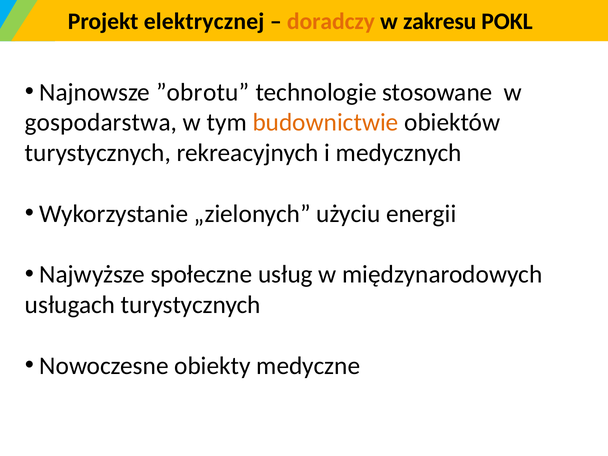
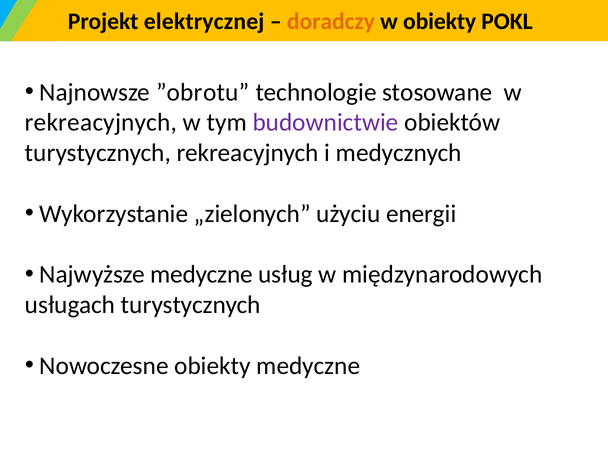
w zakresu: zakresu -> obiekty (440, 21)
gospodarstwa: gospodarstwa -> rekreacyjnych (101, 123)
budownictwie colour: orange -> purple (326, 123)
Najwyższe społeczne: społeczne -> medyczne (202, 275)
